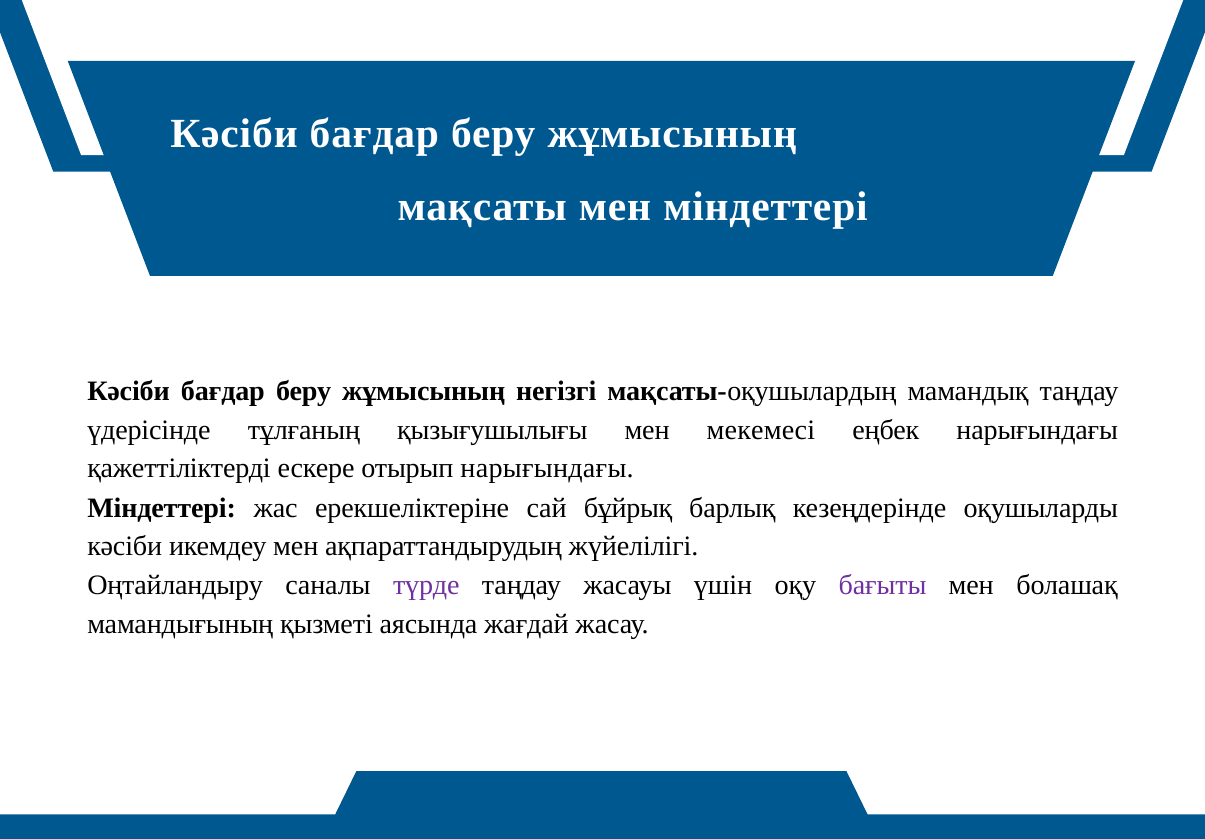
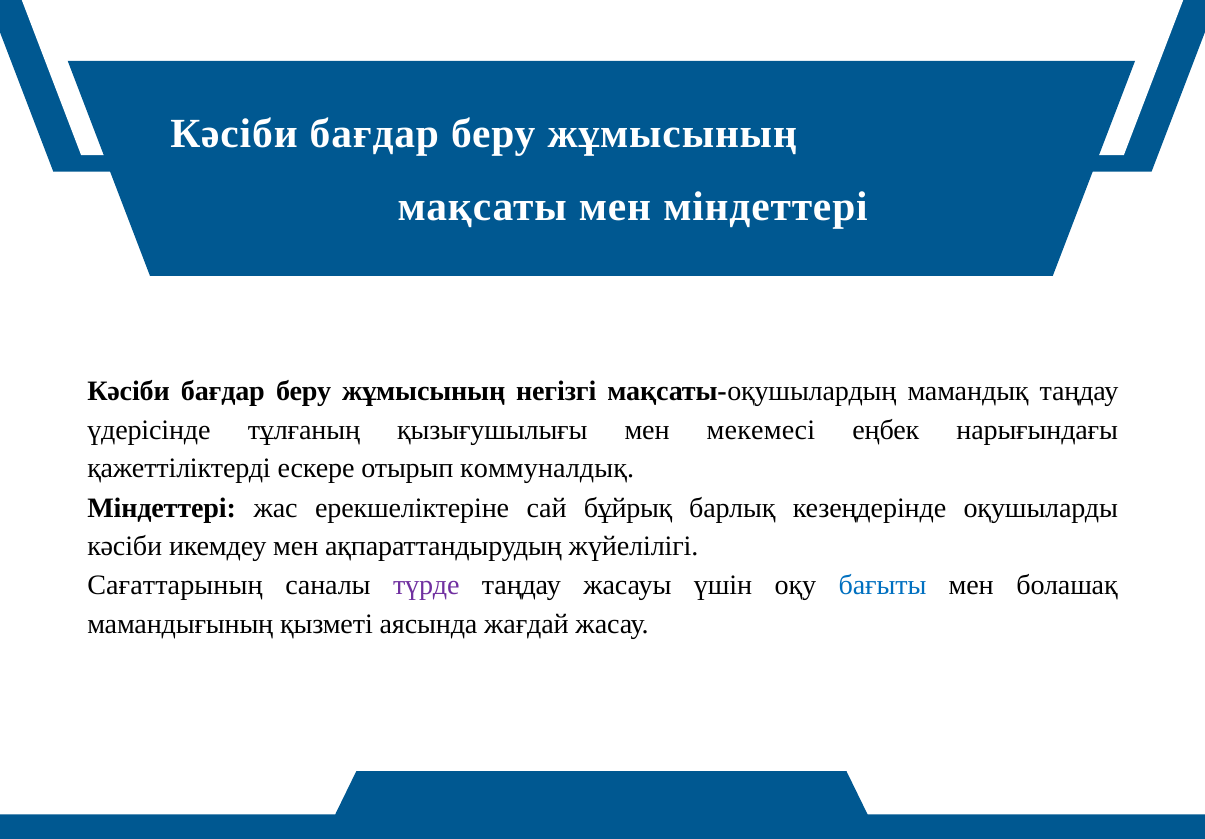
отырып нарығындағы: нарығындағы -> коммуналдық (547, 469)
Оңтайландыру: Оңтайландыру -> Сағаттарының (175, 586)
бағыты colour: purple -> blue (882, 586)
